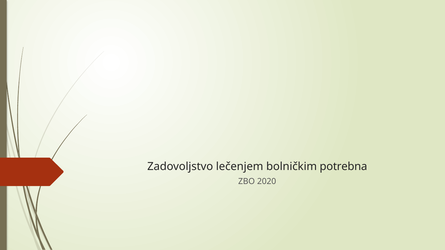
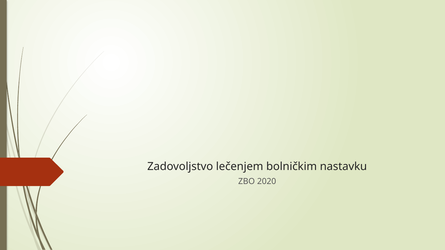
potrebna: potrebna -> nastavku (343, 167)
